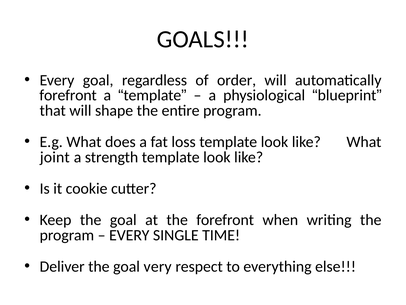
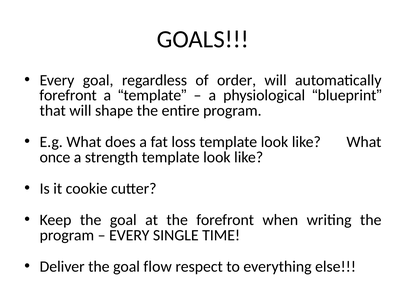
joint: joint -> once (55, 157)
very: very -> flow (158, 266)
